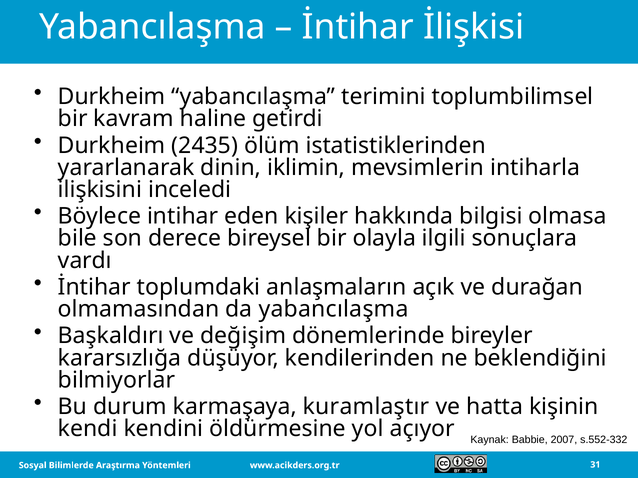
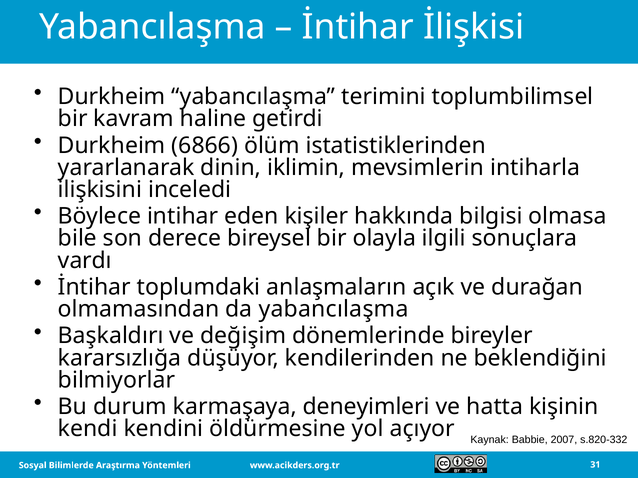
2435: 2435 -> 6866 (205, 146)
kuramlaştır: kuramlaştır -> deneyimleri (366, 407)
s.552-332: s.552-332 -> s.820-332 (604, 440)
